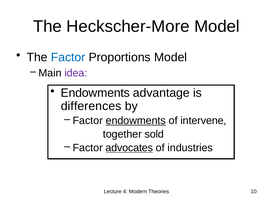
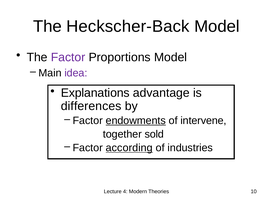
Heckscher-More: Heckscher-More -> Heckscher-Back (128, 26)
Factor colour: blue -> purple (68, 57)
Endowments: Endowments -> Explanations (95, 93)
advocates: advocates -> according (129, 148)
